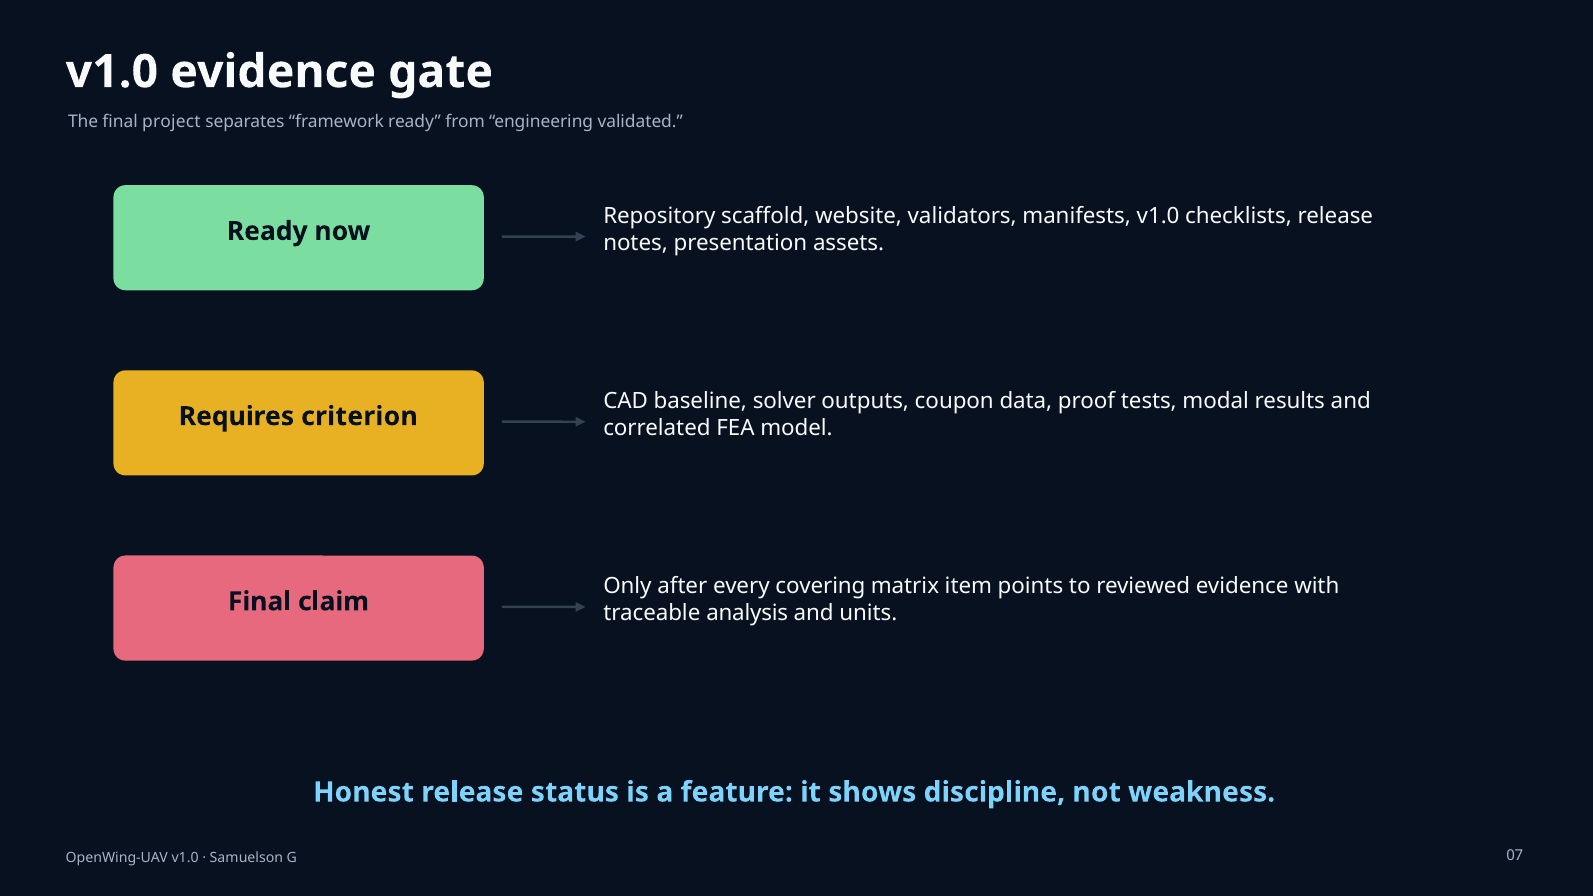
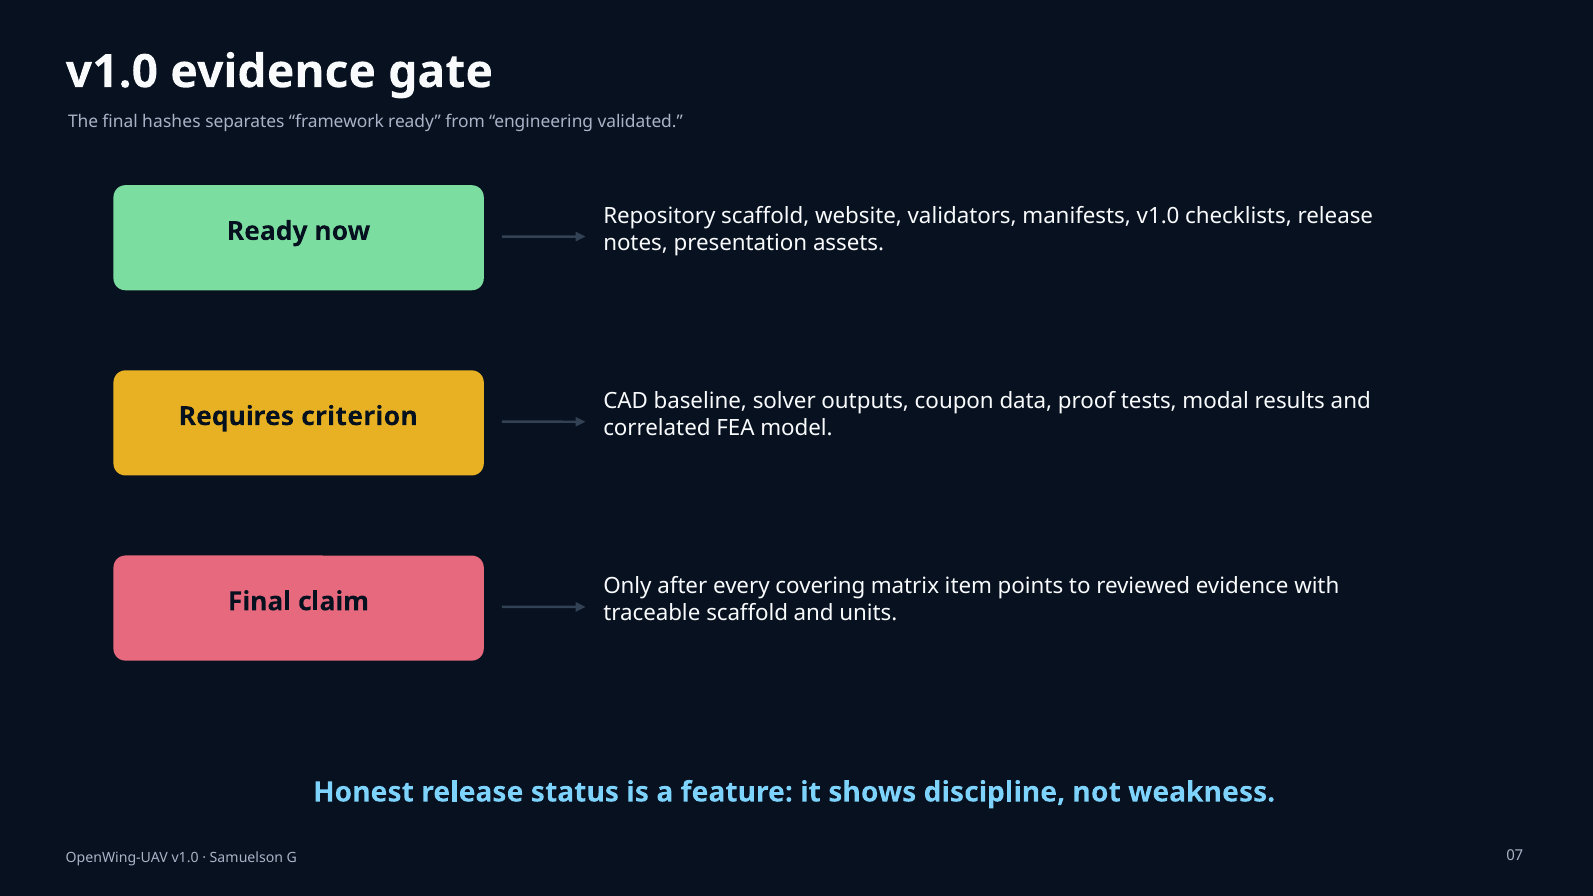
project: project -> hashes (171, 122)
traceable analysis: analysis -> scaffold (747, 613)
